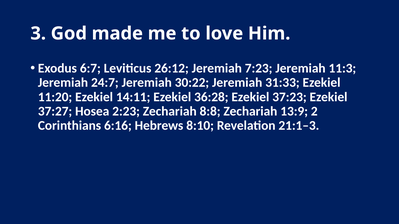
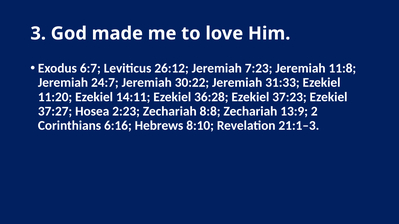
11:3: 11:3 -> 11:8 (342, 68)
